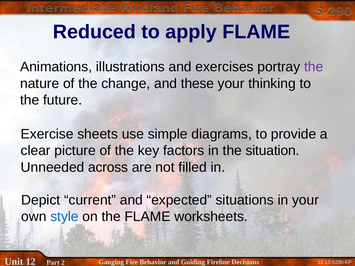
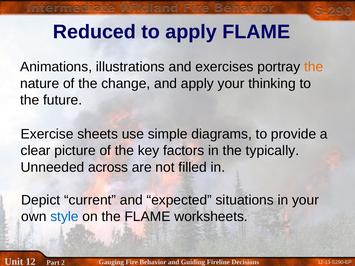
the colour: purple -> orange (314, 67)
and these: these -> apply (197, 84)
situation: situation -> typically (272, 151)
